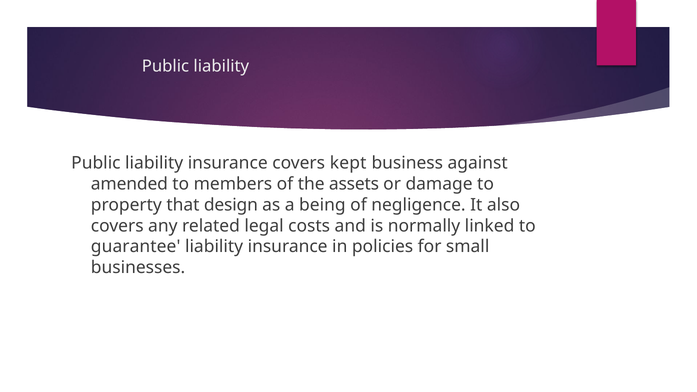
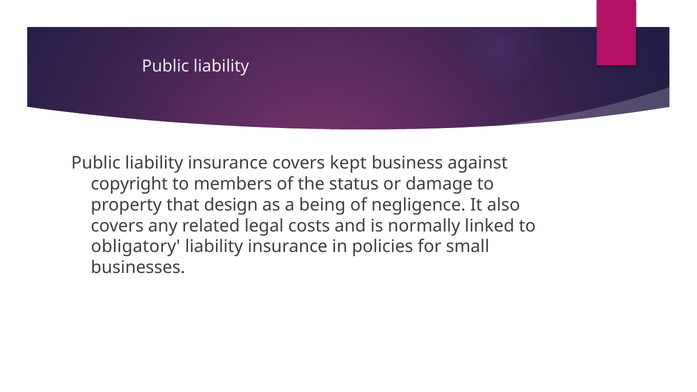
amended: amended -> copyright (129, 184)
assets: assets -> status (354, 184)
guarantee: guarantee -> obligatory (136, 247)
